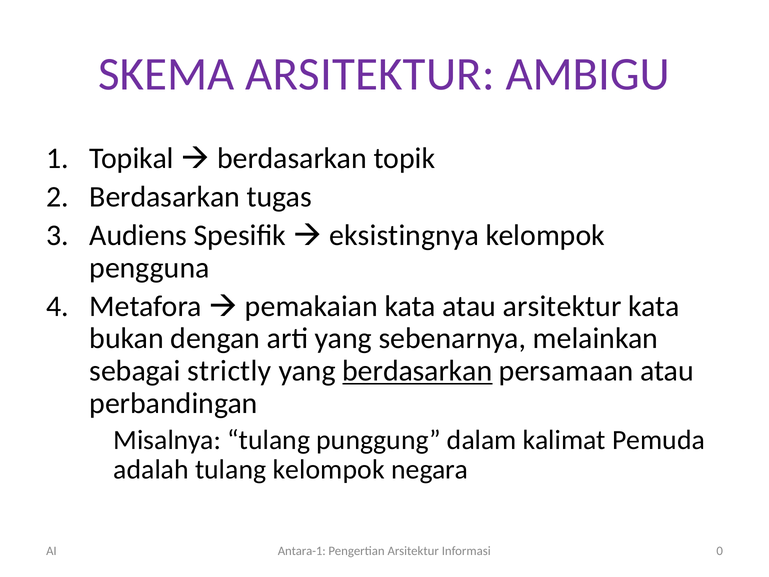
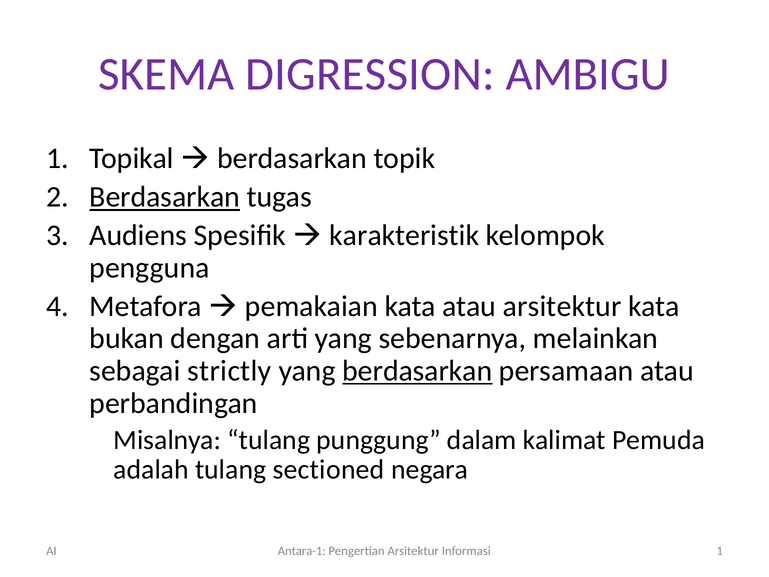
SKEMA ARSITEKTUR: ARSITEKTUR -> DIGRESSION (370, 74)
Berdasarkan underline: none -> present (165, 197)
eksistingnya: eksistingnya -> karakteristik (404, 235)
tulang kelompok: kelompok -> sectioned (329, 470)
Informasi 0: 0 -> 1 (720, 551)
